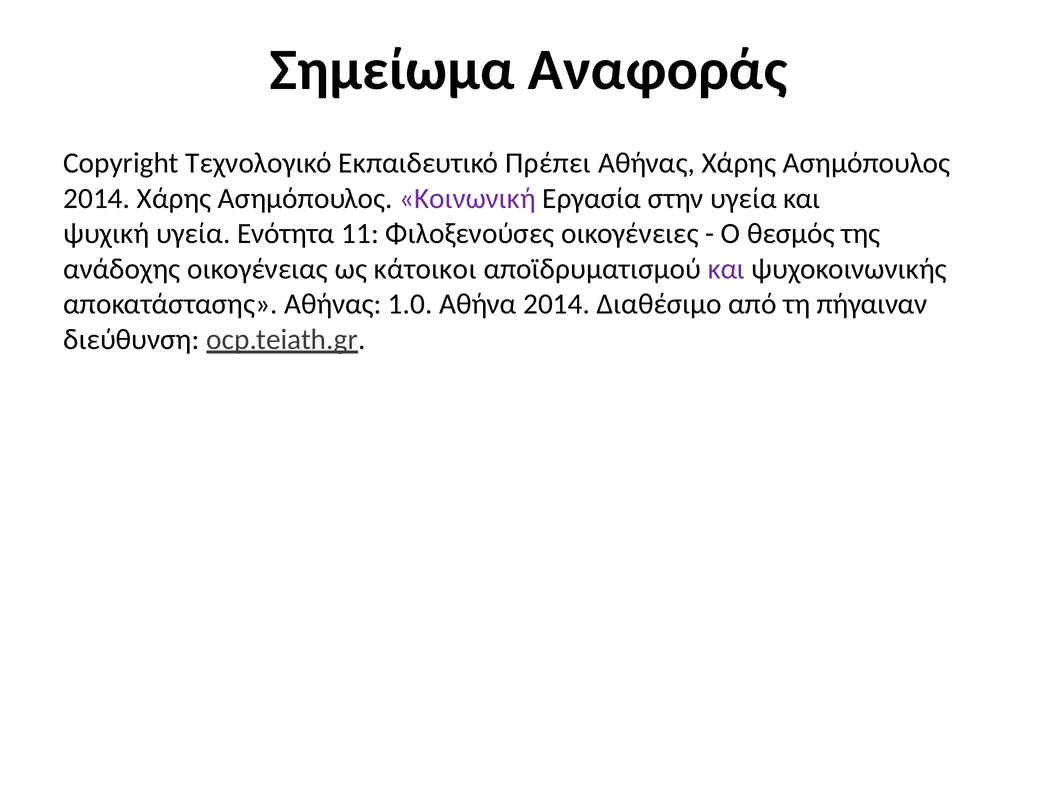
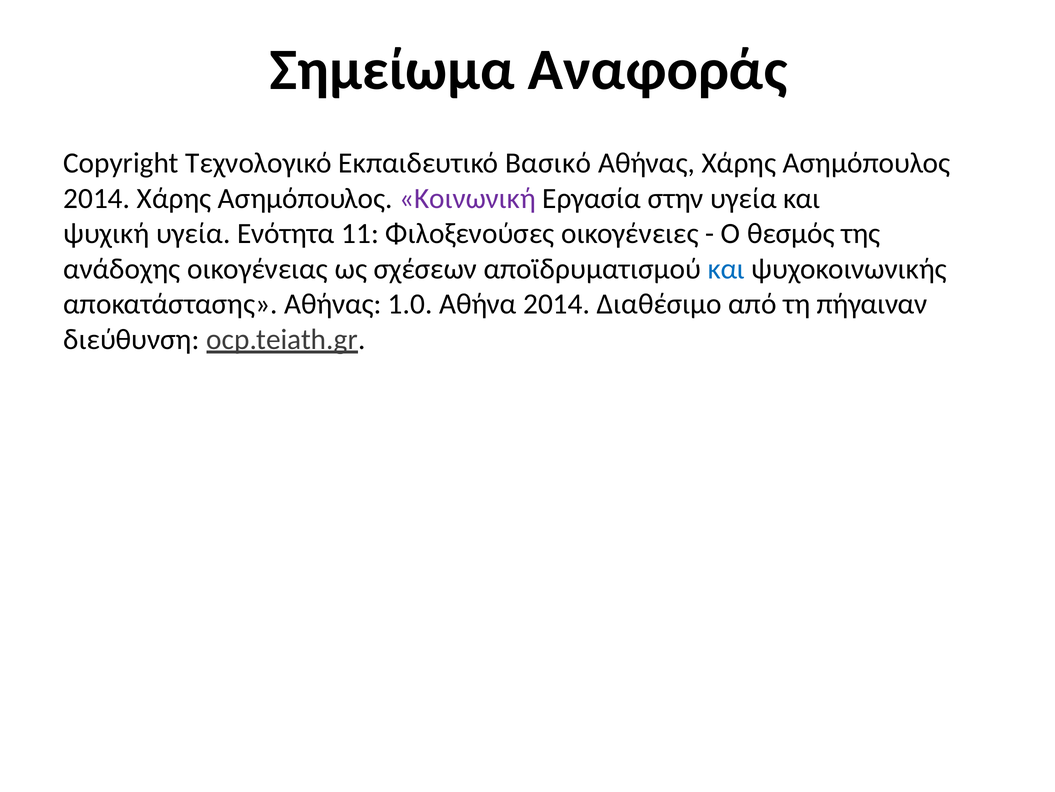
Πρέπει: Πρέπει -> Βασικό (548, 163)
κάτοικοι: κάτοικοι -> σχέσεων (425, 269)
και colour: purple -> blue (726, 269)
